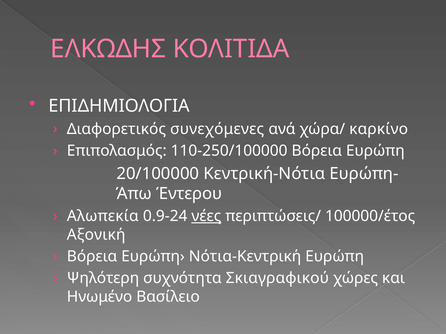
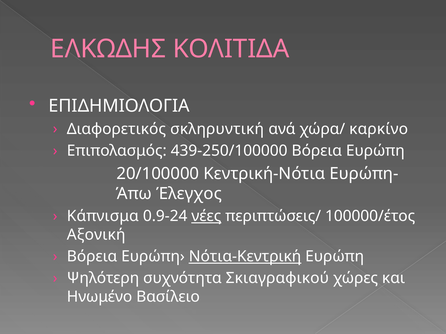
συνεχόμενες: συνεχόμενες -> σκληρυντική (217, 129)
110-250/100000: 110-250/100000 -> 439-250/100000 (229, 151)
Έντερου: Έντερου -> Έλεγχος (189, 194)
Αλωπεκία: Αλωπεκία -> Κάπνισμα (103, 216)
Νότια-Κεντρική underline: none -> present (245, 257)
